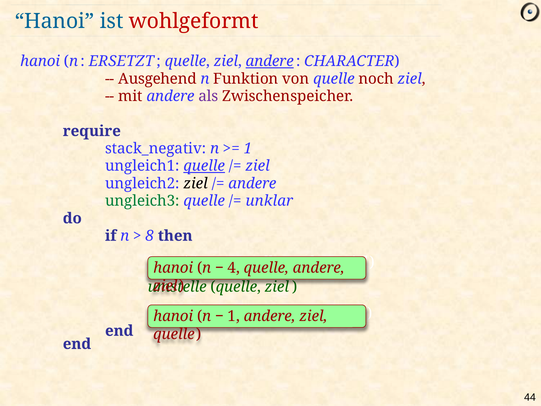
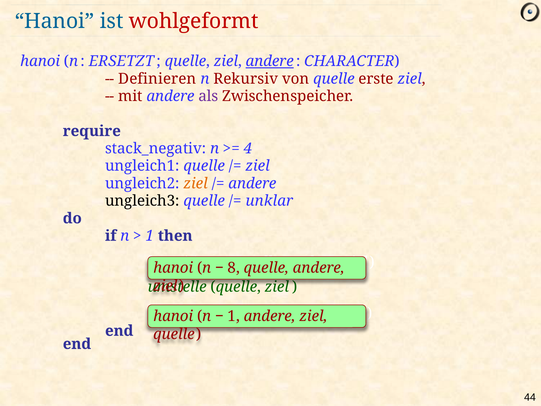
Ausgehend: Ausgehend -> Definieren (157, 79)
Funktion: Funktion -> Rekursiv (246, 79)
noch: noch -> erste (376, 79)
1: 1 -> 4 (248, 148)
quelle underline: present -> none (204, 166)
ziel colour: black -> orange (196, 183)
ungleich3 colour: green -> black (142, 201)
8: 8 -> 1 (150, 236)
4: 4 -> 8 (234, 268)
